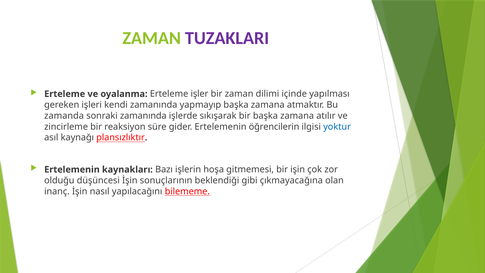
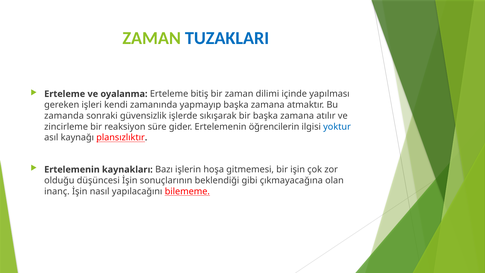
TUZAKLARI colour: purple -> blue (227, 38)
işler: işler -> bitiş (199, 94)
sonraki zamanında: zamanında -> güvensizlik (143, 116)
